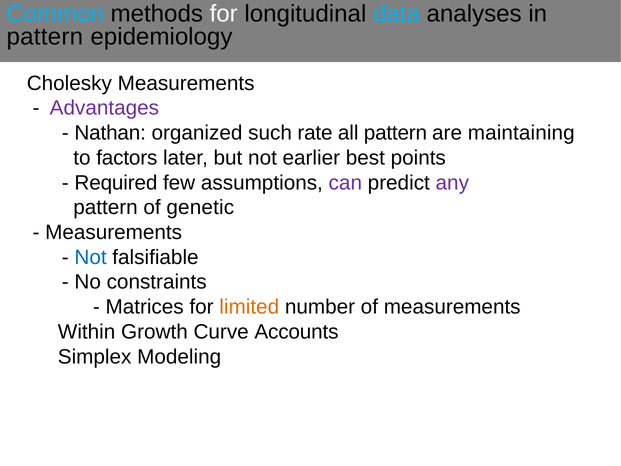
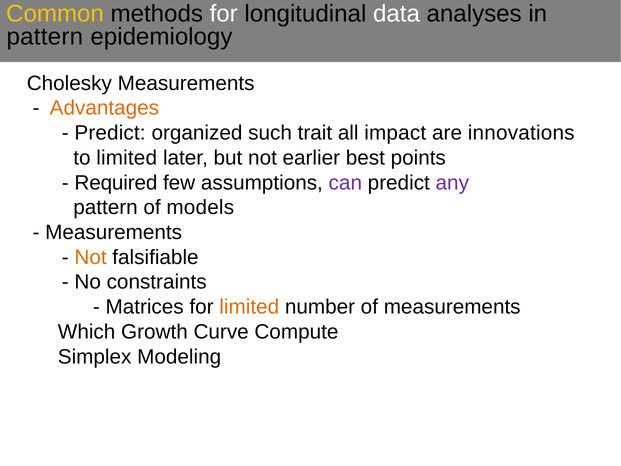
Common colour: light blue -> yellow (55, 14)
data colour: light blue -> white (396, 14)
Advantages colour: purple -> orange (104, 108)
Nathan: Nathan -> Predict (110, 133)
rate: rate -> trait (315, 133)
all pattern: pattern -> impact (395, 133)
maintaining: maintaining -> innovations (521, 133)
to factors: factors -> limited (127, 158)
genetic: genetic -> models (200, 207)
Not colour: blue -> orange (91, 257)
Within: Within -> Which (87, 332)
Accounts: Accounts -> Compute (296, 332)
